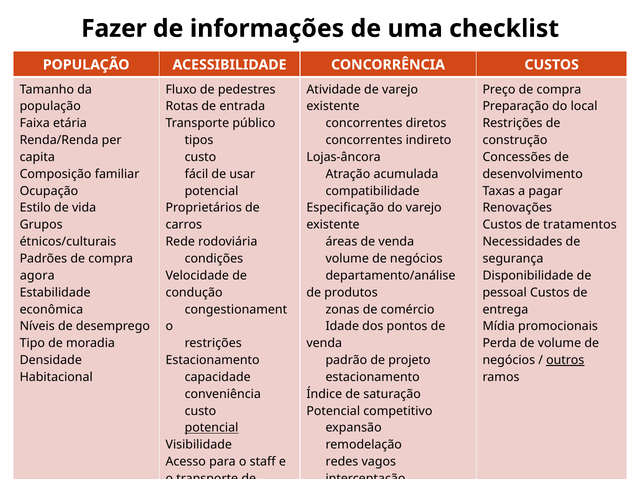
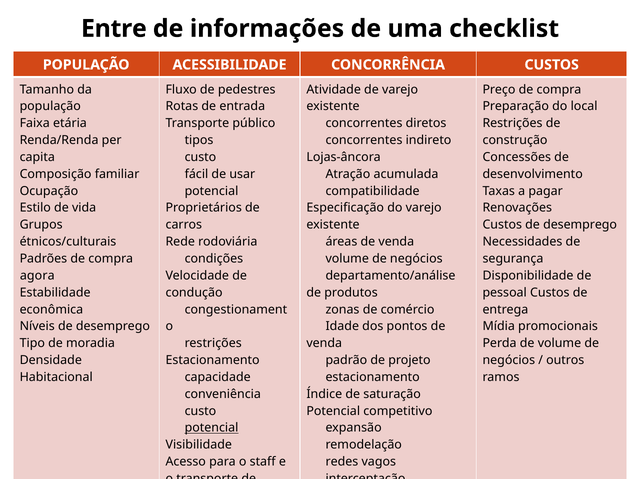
Fazer: Fazer -> Entre (114, 29)
Custos de tratamentos: tratamentos -> desemprego (580, 225)
outros underline: present -> none (565, 360)
